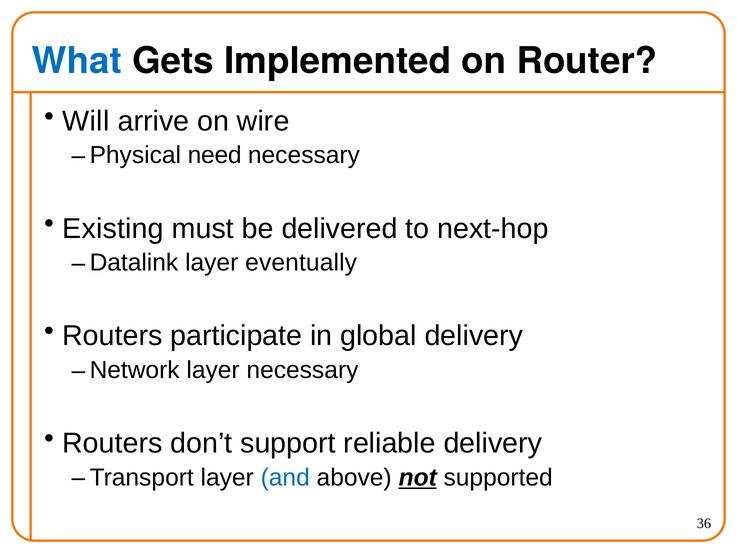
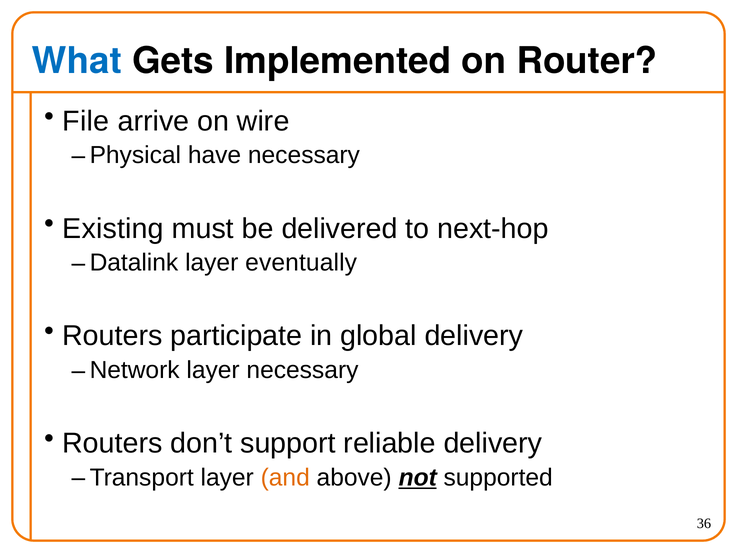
Will: Will -> File (86, 121)
need: need -> have (215, 155)
and colour: blue -> orange (285, 477)
